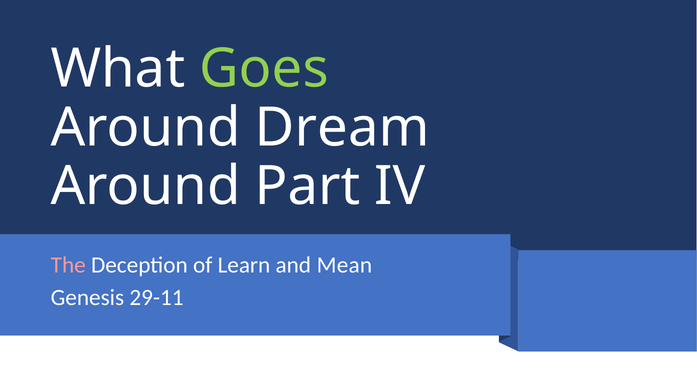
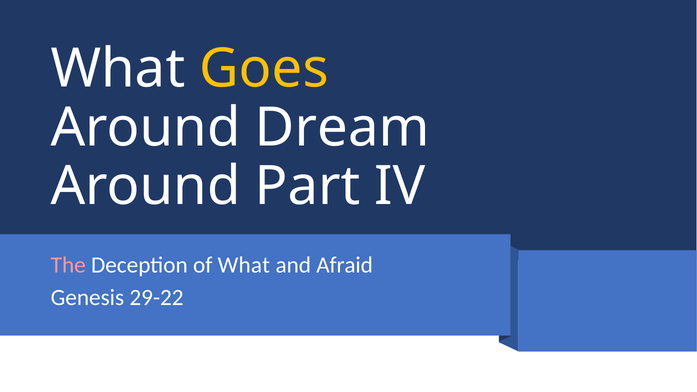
Goes colour: light green -> yellow (264, 69)
of Learn: Learn -> What (244, 265)
Mean: Mean -> Afraid (345, 265)
29-11: 29-11 -> 29-22 (157, 298)
